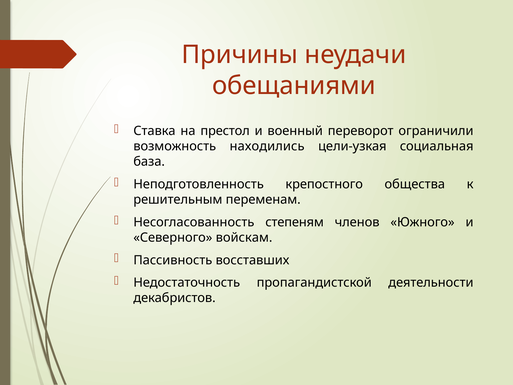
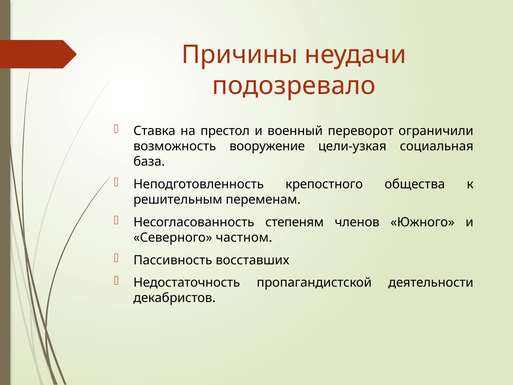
обещаниями: обещаниями -> подозревало (294, 86)
находились: находились -> вооружение (267, 146)
войскам: войскам -> частном (244, 237)
